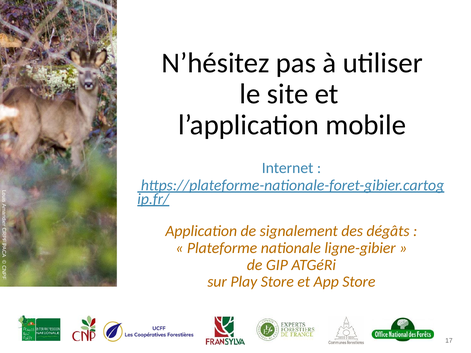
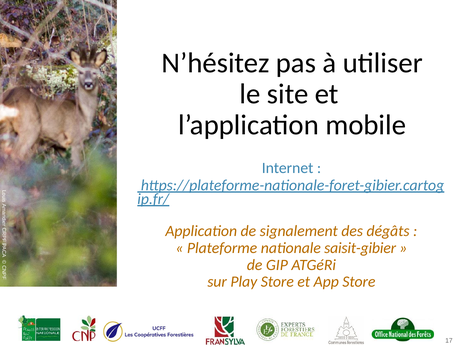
ligne-gibier: ligne-gibier -> saisit-gibier (360, 248)
